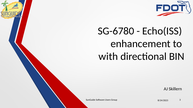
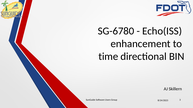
with: with -> time (108, 57)
